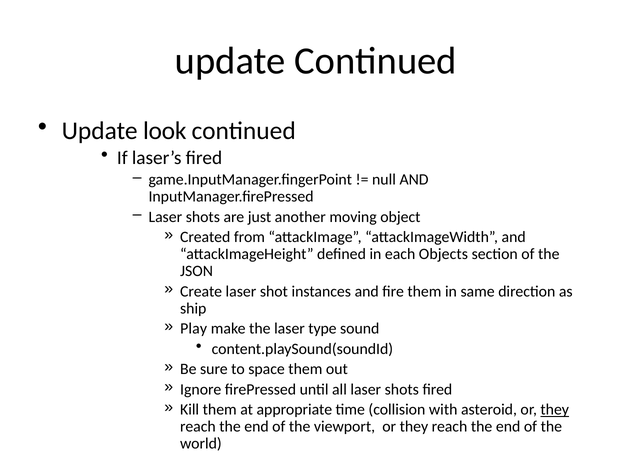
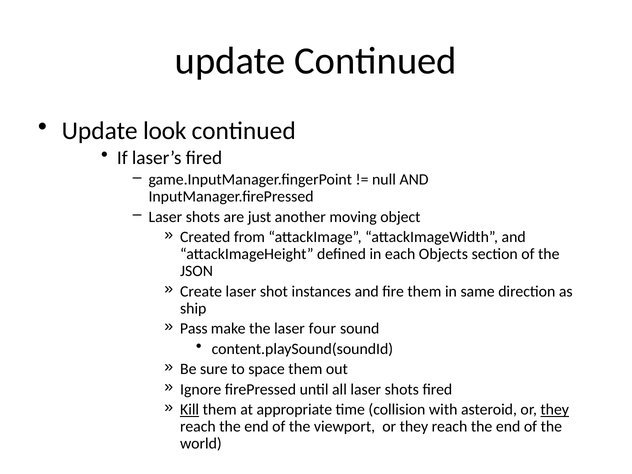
Play: Play -> Pass (194, 329)
type: type -> four (322, 329)
Kill underline: none -> present (190, 410)
